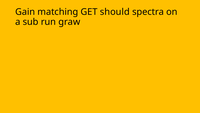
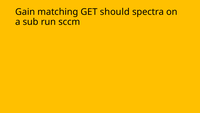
graw: graw -> sccm (69, 22)
